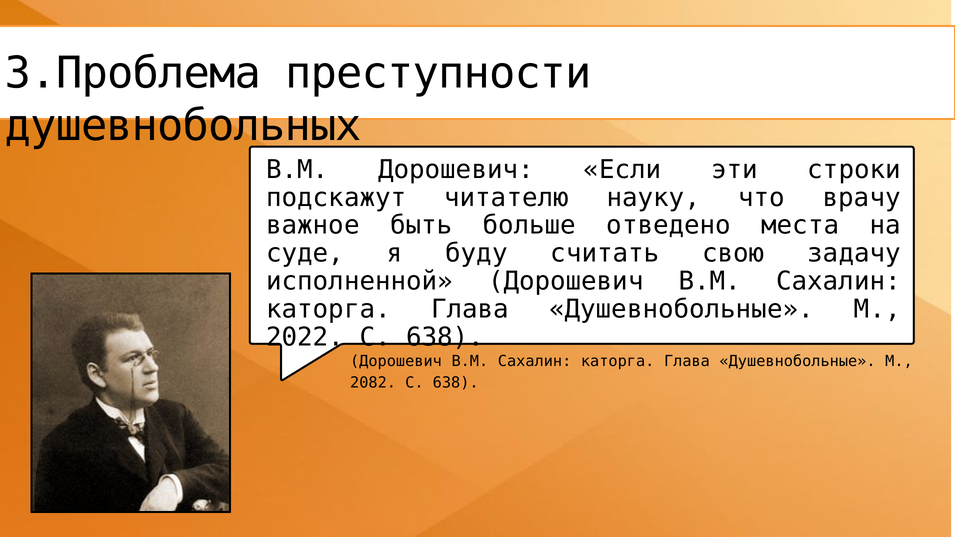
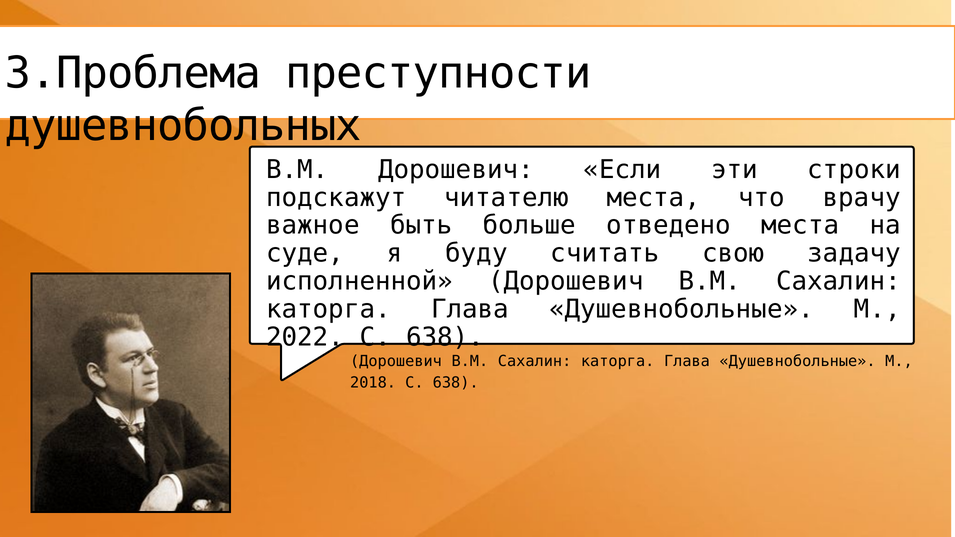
читателю науку: науку -> места (653, 198)
2082: 2082 -> 2018 (373, 383)
